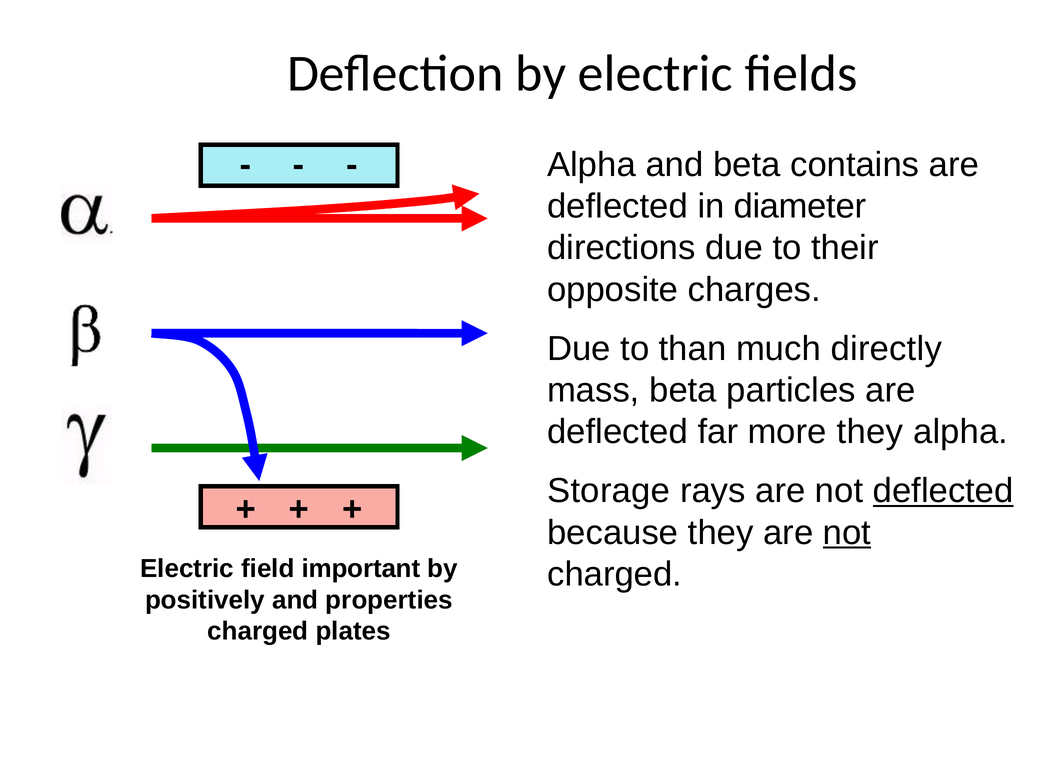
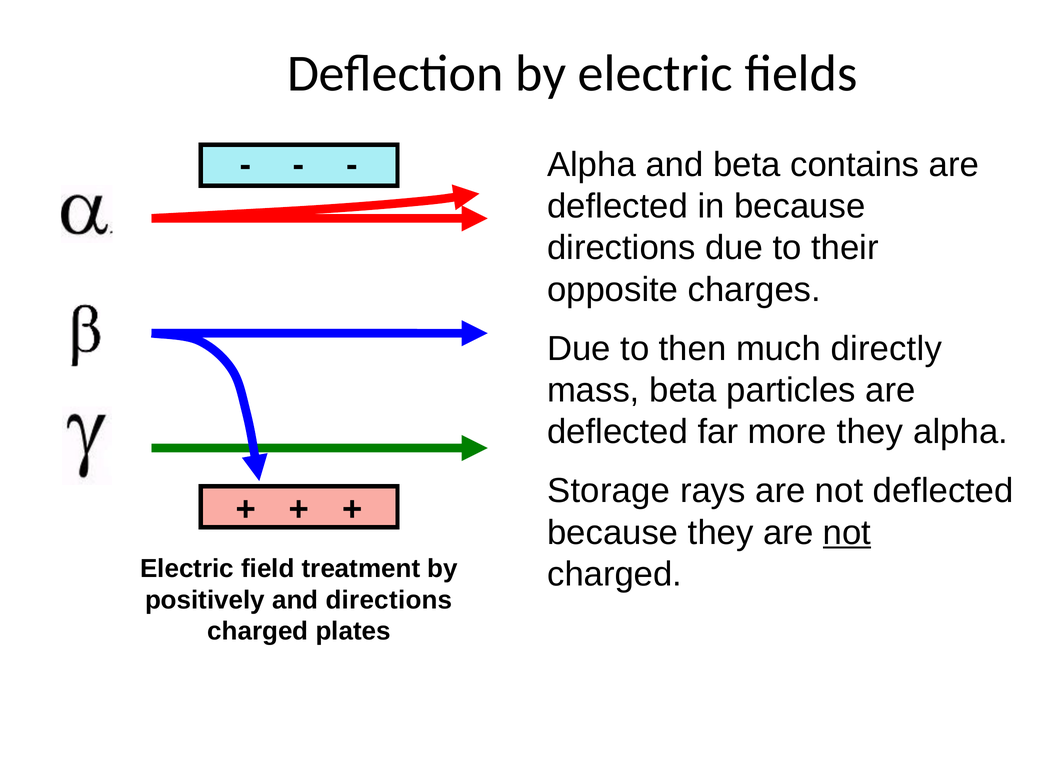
in diameter: diameter -> because (800, 206)
than: than -> then (693, 349)
deflected underline: present -> none (943, 491)
important: important -> treatment (361, 569)
and properties: properties -> directions (389, 600)
